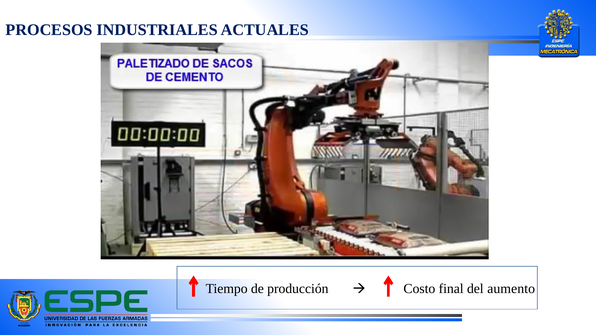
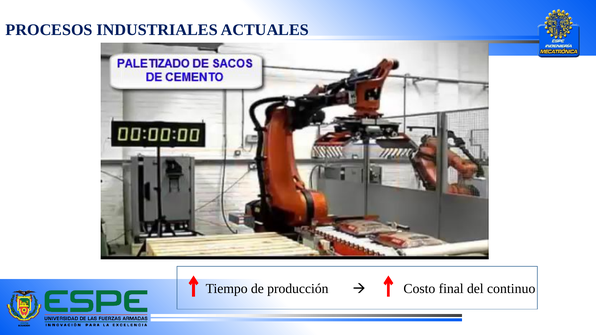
aumento: aumento -> continuo (511, 289)
